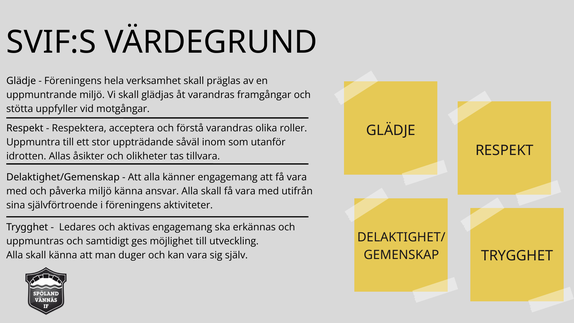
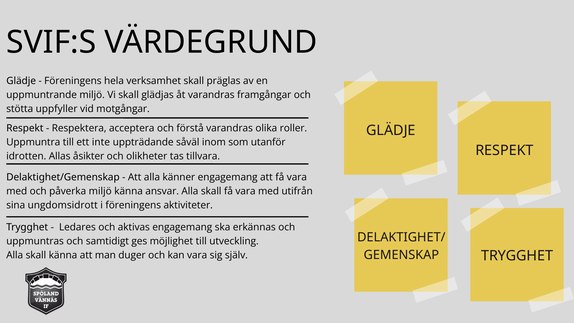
stor: stor -> inte (101, 142)
självförtroende: självförtroende -> ungdomsidrott (63, 205)
